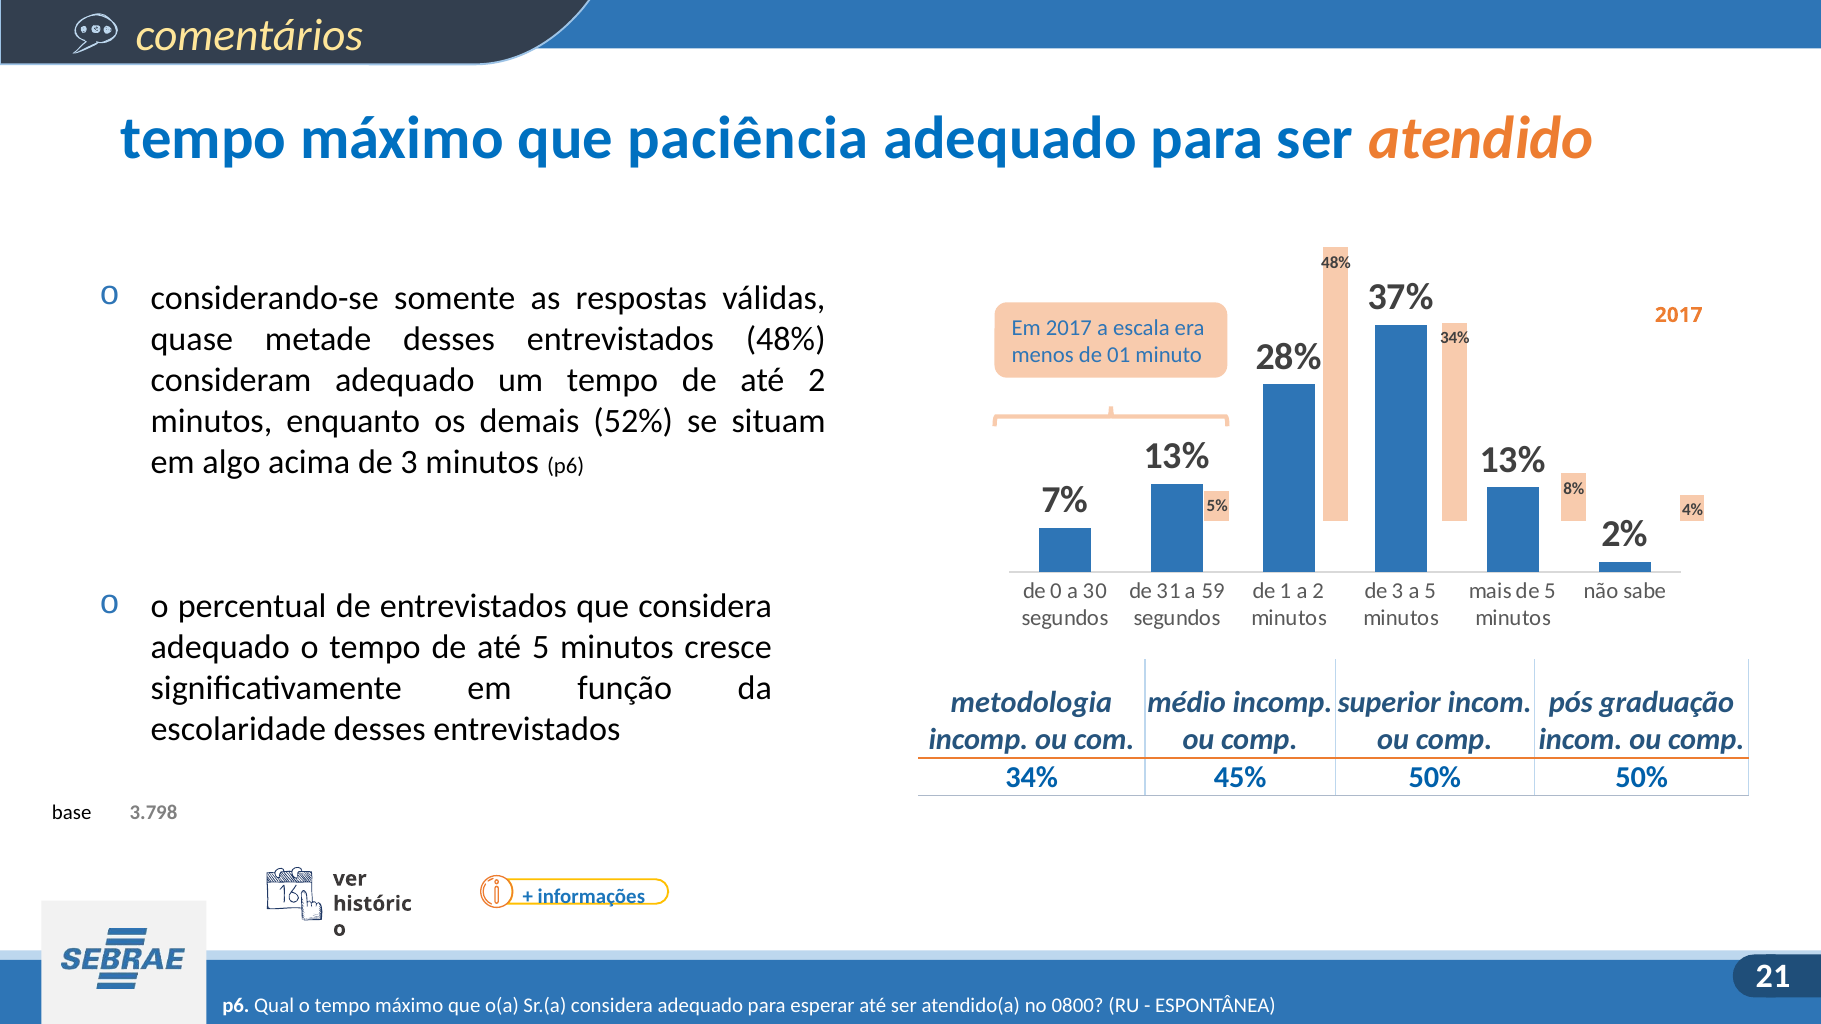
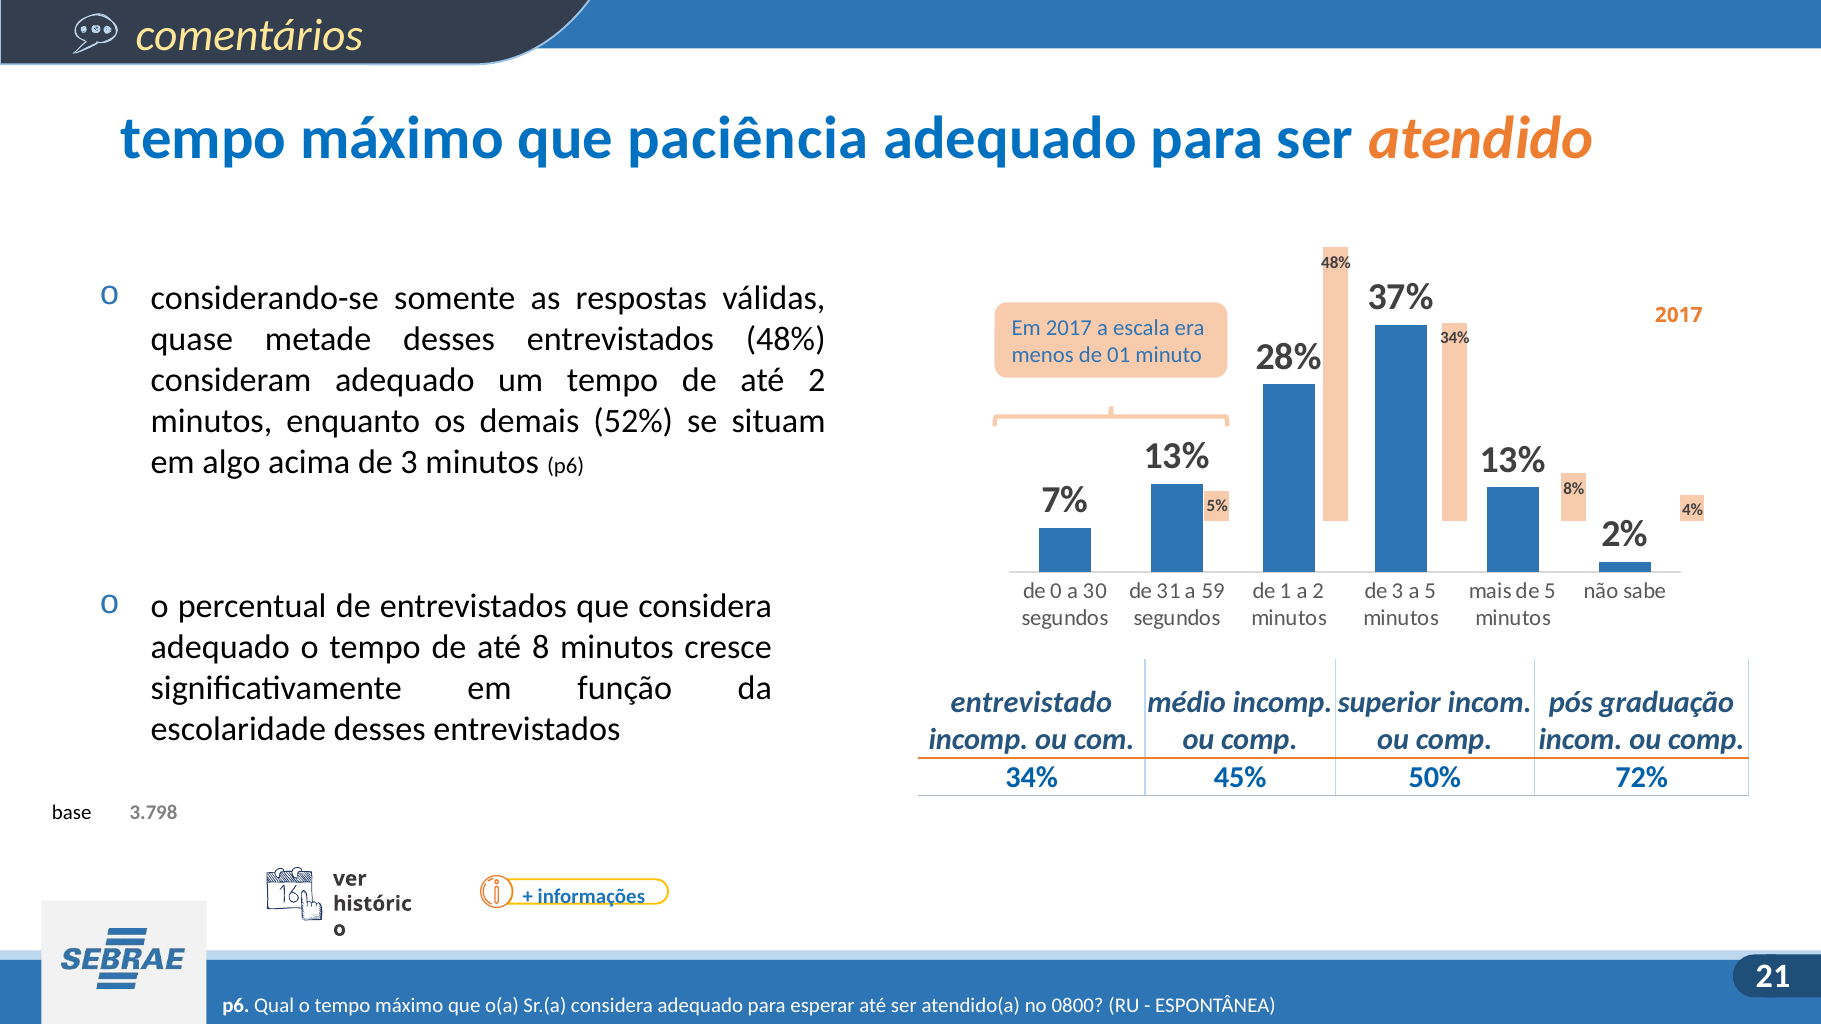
até 5: 5 -> 8 (541, 648)
metodologia: metodologia -> entrevistado (1031, 703)
50% 50%: 50% -> 72% (1642, 778)
